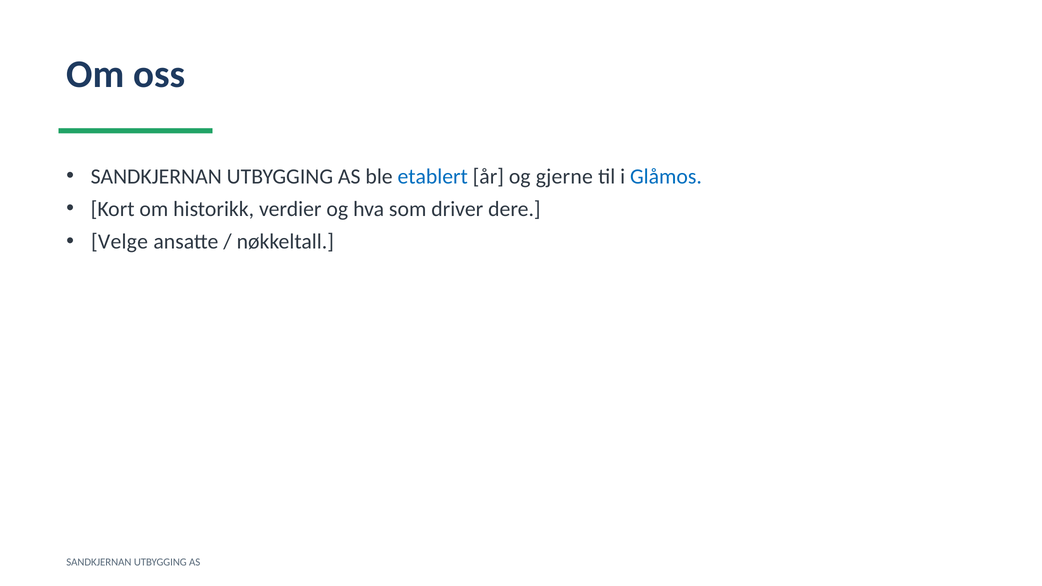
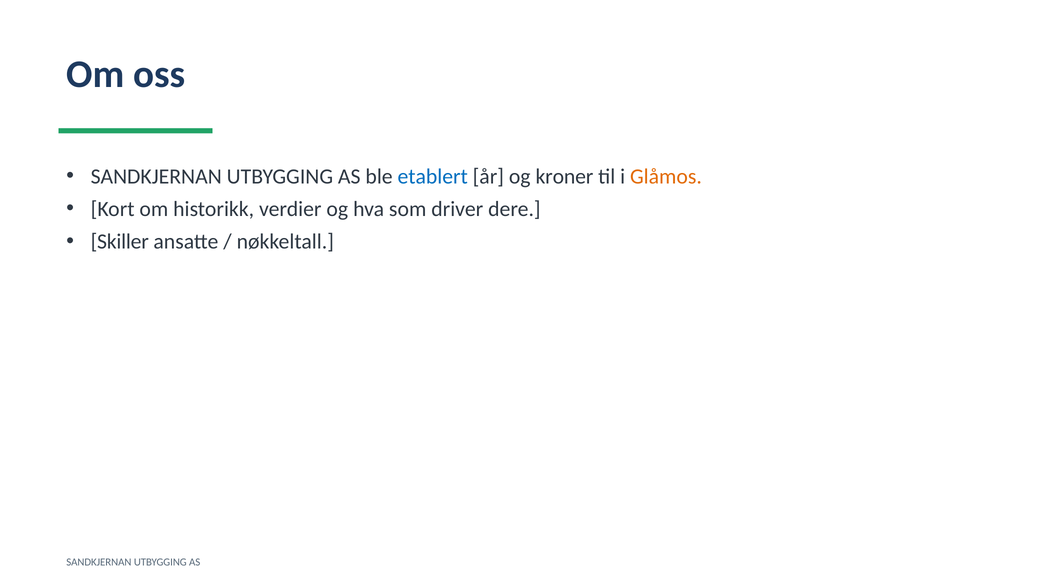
gjerne: gjerne -> kroner (564, 176)
Glåmos colour: blue -> orange (666, 176)
Velge: Velge -> Skiller (120, 242)
